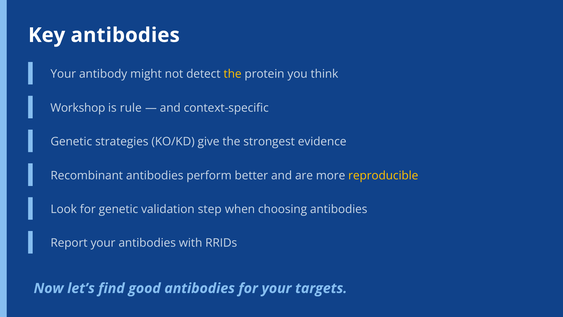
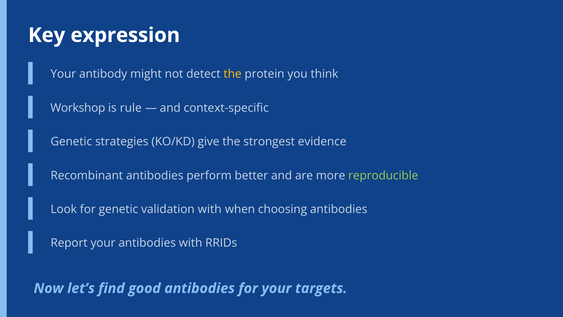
Key antibodies: antibodies -> expression (125, 35)
reproducible colour: yellow -> light green (383, 175)
validation step: step -> with (210, 209)
